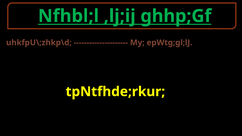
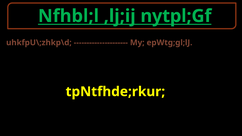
ghhp;Gf: ghhp;Gf -> nytpl;Gf (176, 16)
